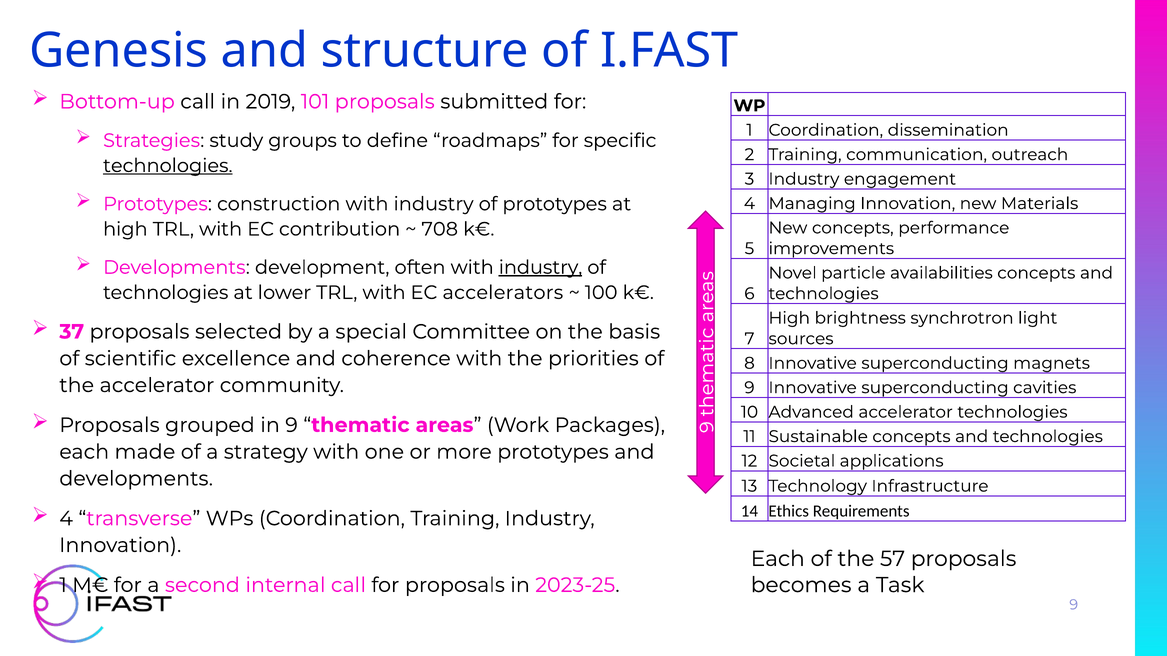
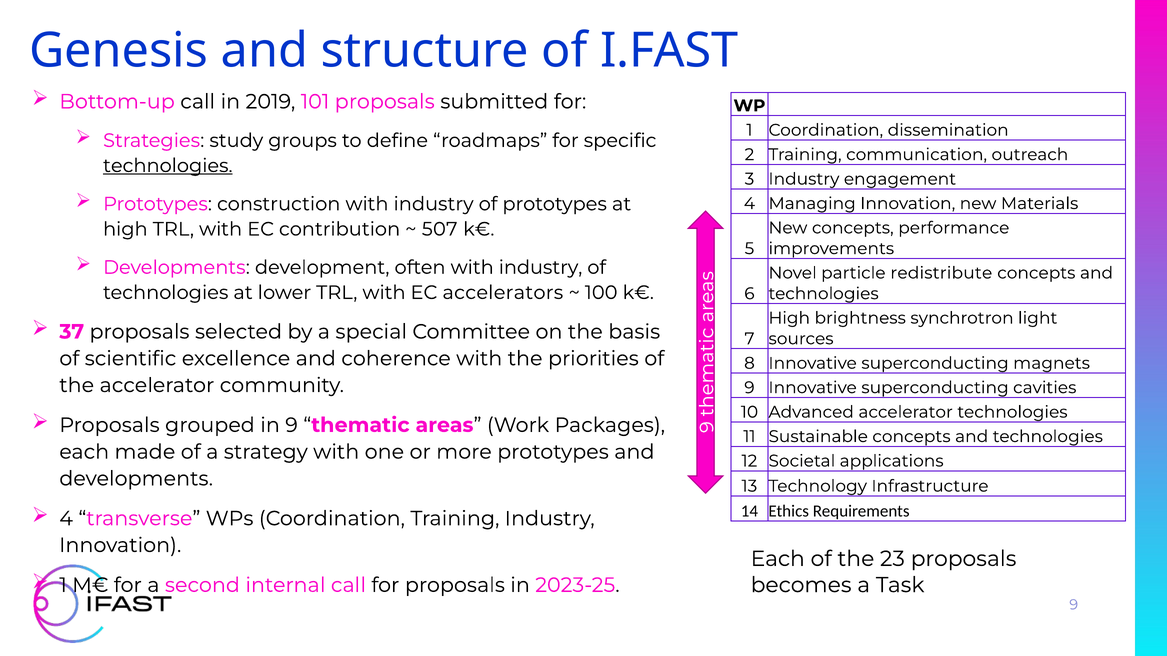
708: 708 -> 507 (440, 229)
industry underline: present -> none (541, 268)
availabilities: availabilities -> redistribute (941, 273)
57: 57 -> 23 (892, 559)
